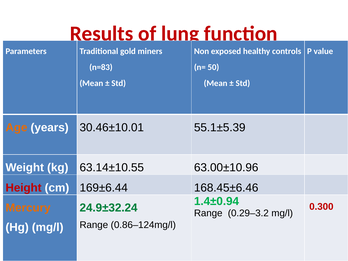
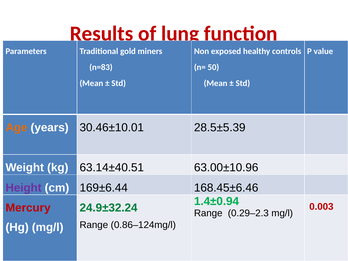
55.1±5.39: 55.1±5.39 -> 28.5±5.39 (220, 127)
63.14±10.55: 63.14±10.55 -> 63.14±40.51 (112, 168)
Height colour: red -> purple (24, 188)
0.300: 0.300 -> 0.003 (321, 207)
Mercury colour: orange -> red (28, 208)
0.29–3.2: 0.29–3.2 -> 0.29–2.3 (248, 213)
